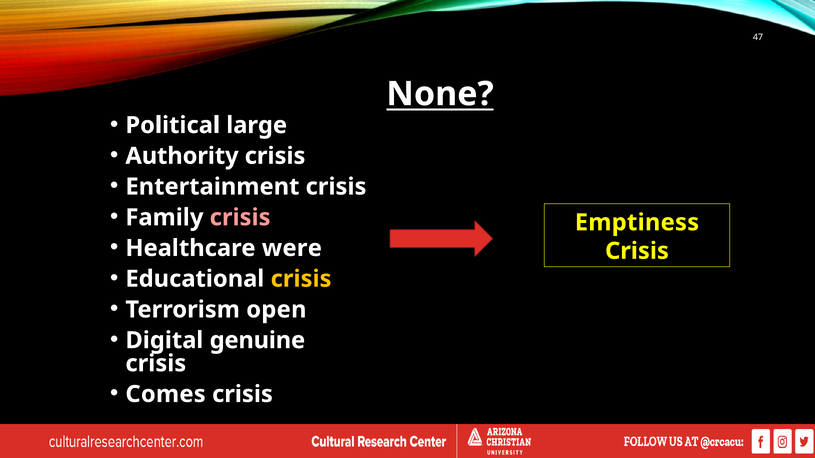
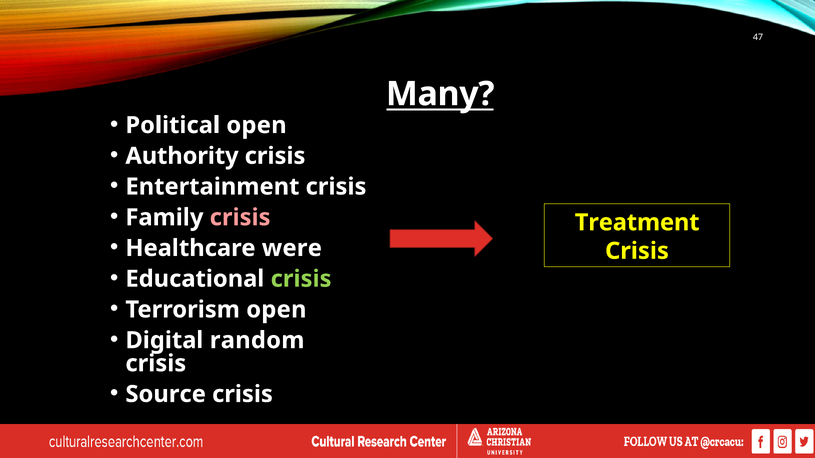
None: None -> Many (440, 94)
Political large: large -> open (256, 125)
Emptiness: Emptiness -> Treatment (637, 223)
crisis colour: yellow -> light green (301, 279)
genuine: genuine -> random (257, 341)
Comes: Comes -> Source (166, 395)
